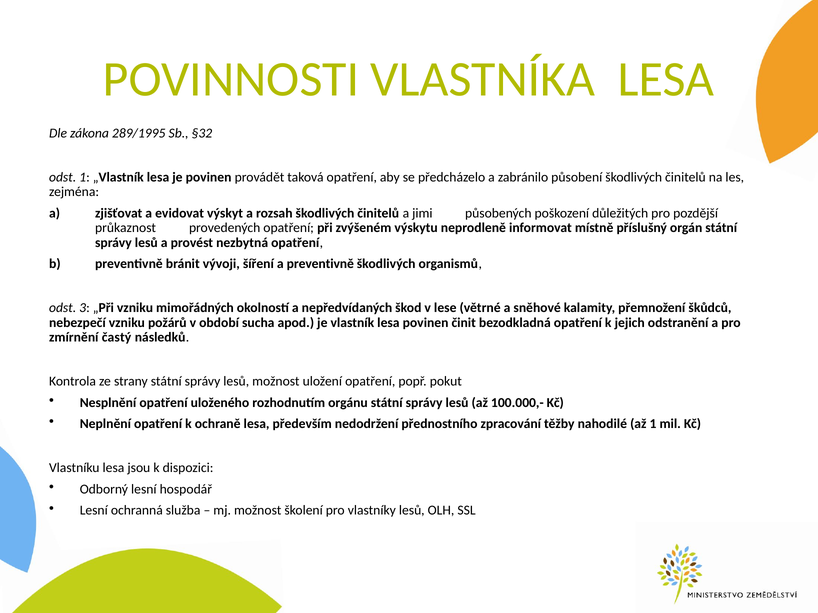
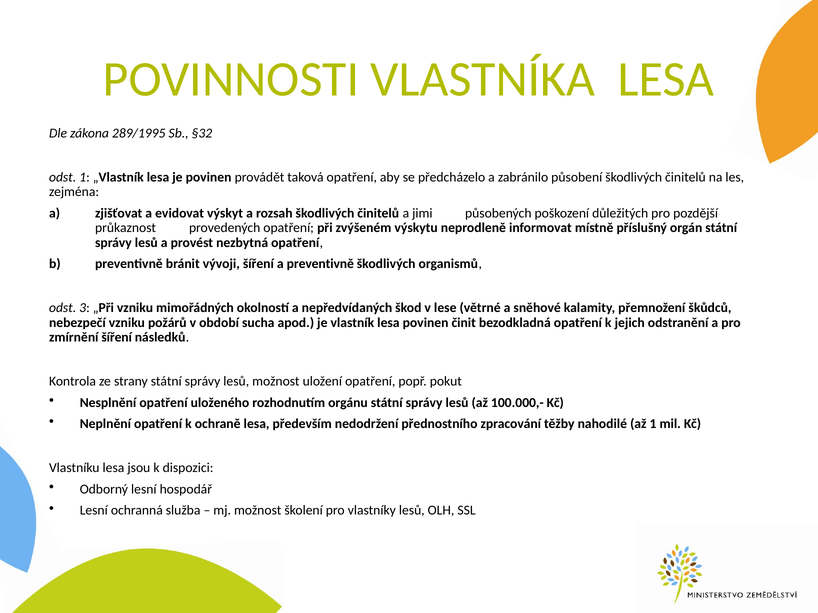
zmírnění častý: častý -> šíření (117, 338)
